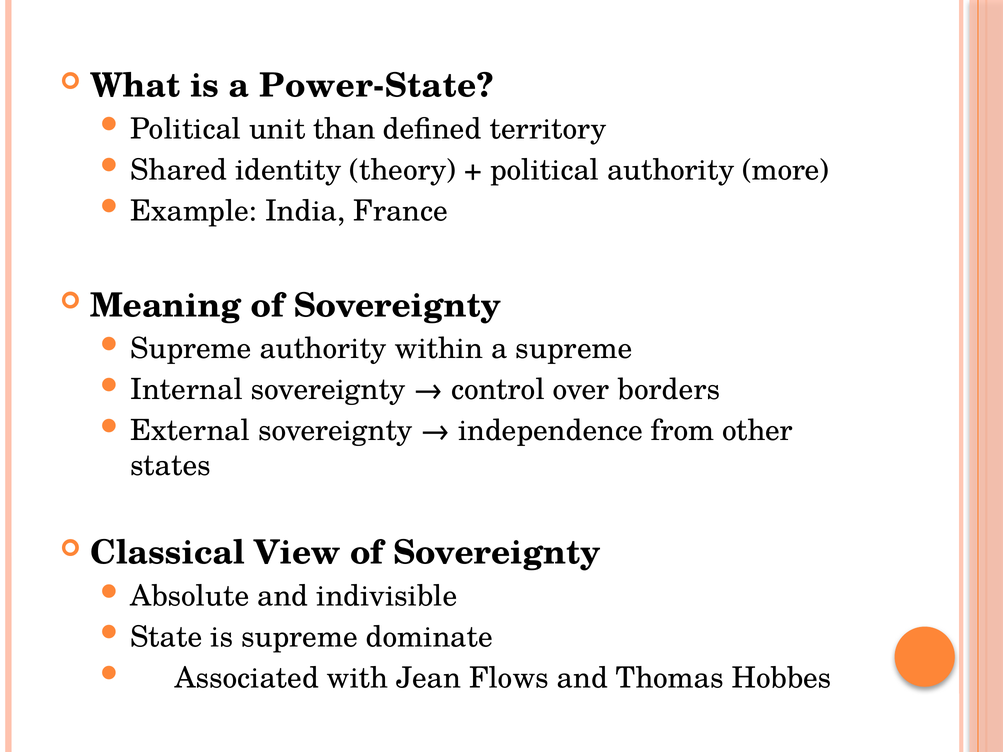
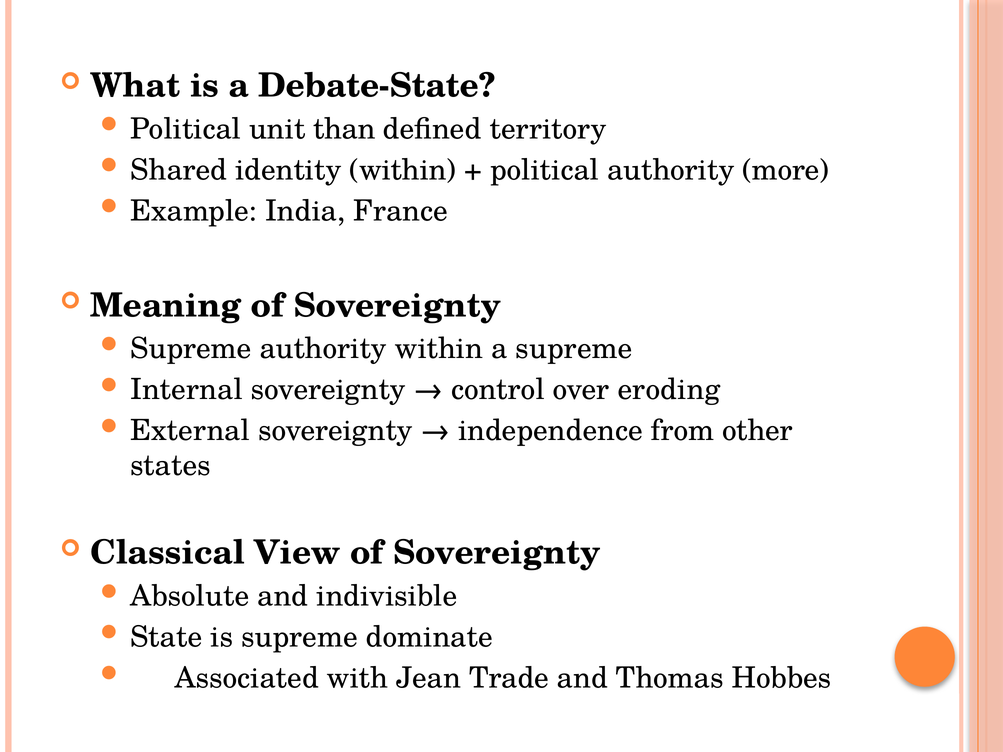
Power-State: Power-State -> Debate-State (377, 86)
identity theory: theory -> within (403, 170)
borders: borders -> eroding (669, 390)
Flows: Flows -> Trade (509, 678)
